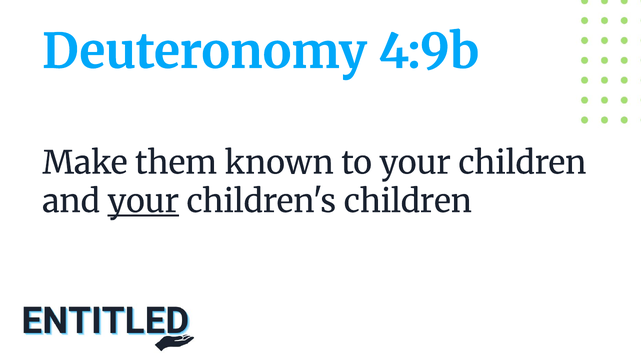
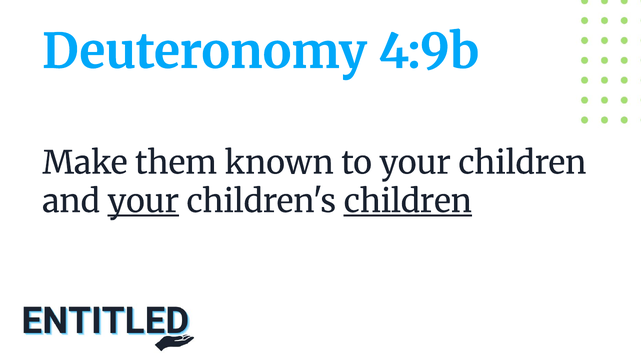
children underline: none -> present (408, 201)
